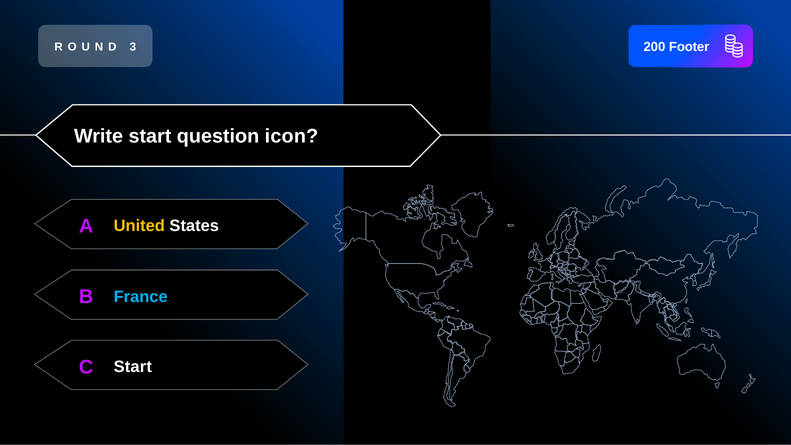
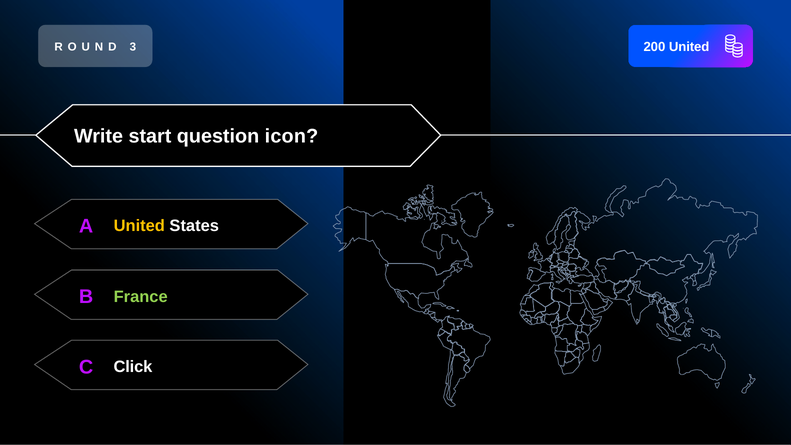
200 Footer: Footer -> United (689, 47)
France colour: light blue -> light green (141, 297)
Start: Start -> Click (133, 367)
